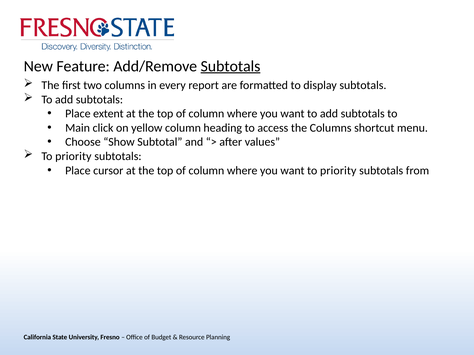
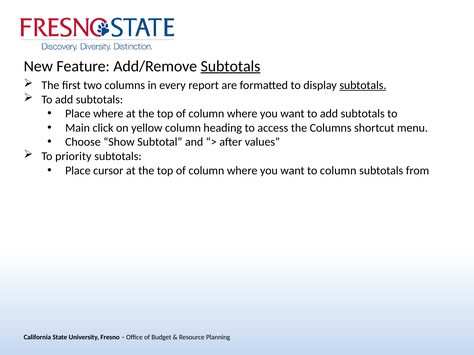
subtotals underline: none -> present (363, 85)
Place extent: extent -> where (108, 114)
want to priority: priority -> column (338, 171)
